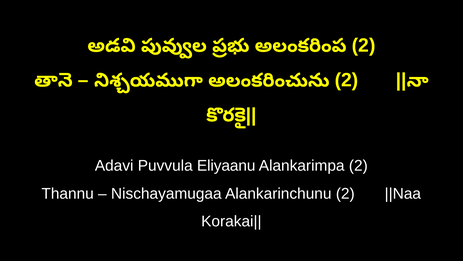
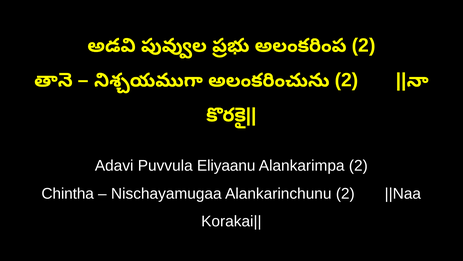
Thannu: Thannu -> Chintha (68, 193)
